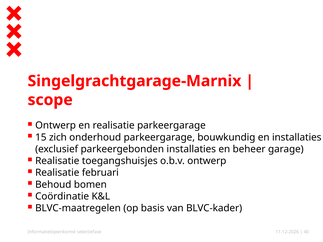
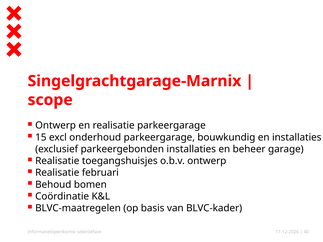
zich: zich -> excl (58, 137)
